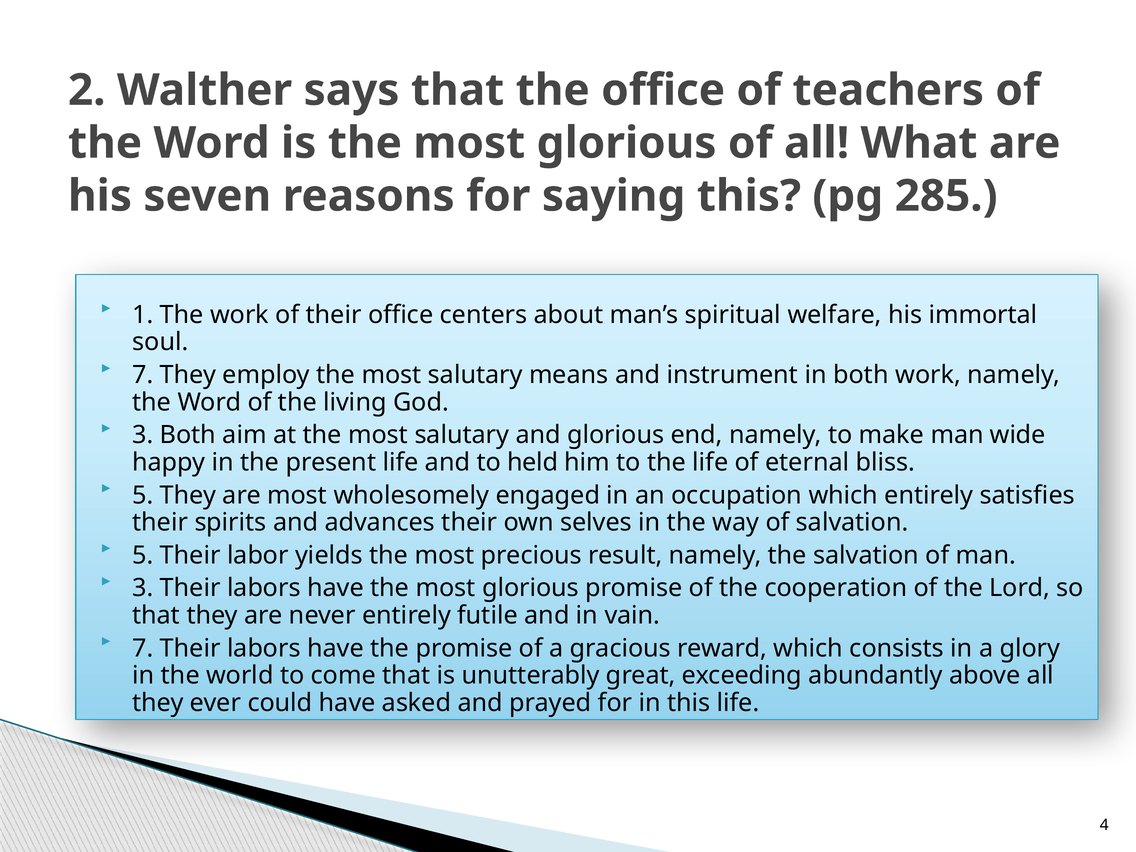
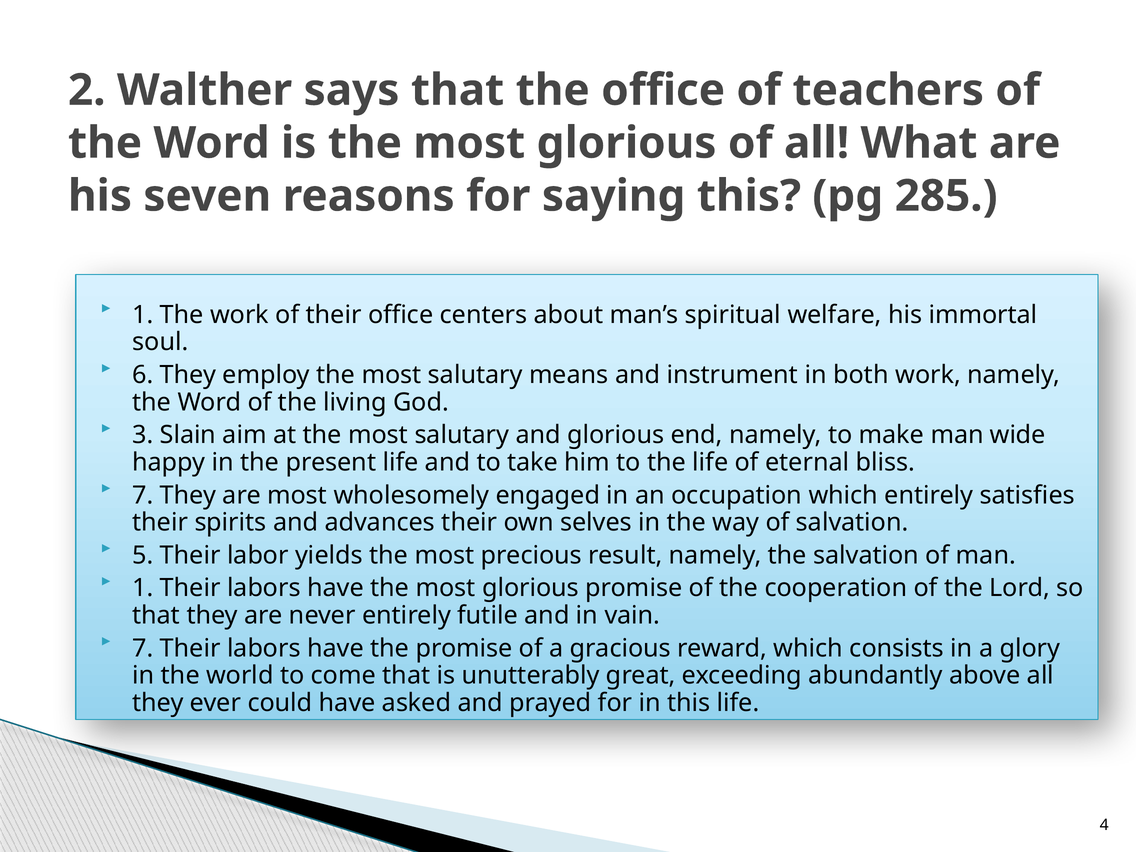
7: 7 -> 6 (143, 375)
3 Both: Both -> Slain (188, 435)
held: held -> take (533, 462)
5: 5 -> 7 (143, 495)
3: 3 -> 1 (143, 588)
